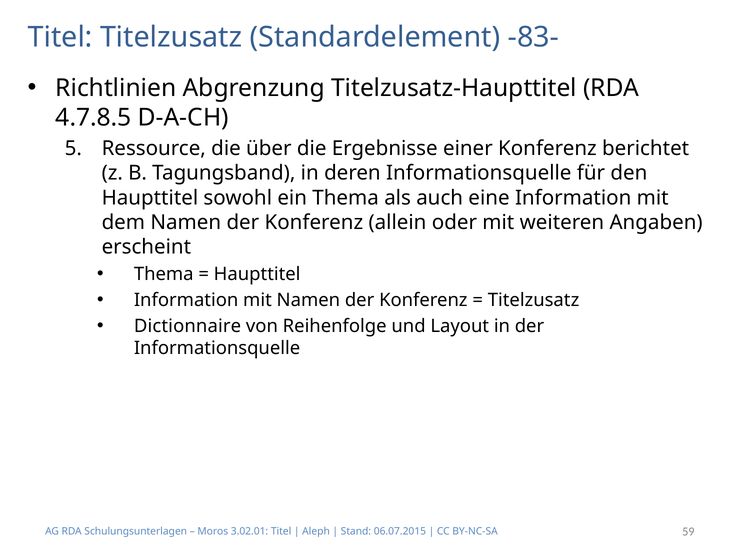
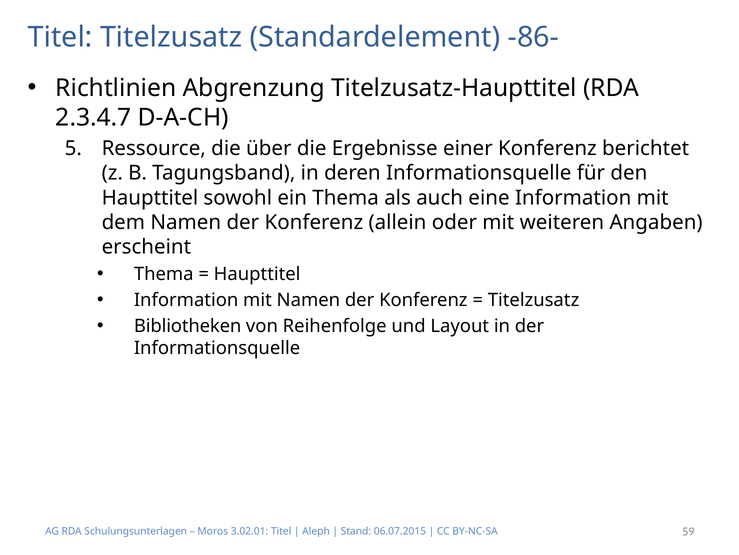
-83-: -83- -> -86- (533, 37)
4.7.8.5: 4.7.8.5 -> 2.3.4.7 (93, 117)
Dictionnaire: Dictionnaire -> Bibliotheken (188, 326)
